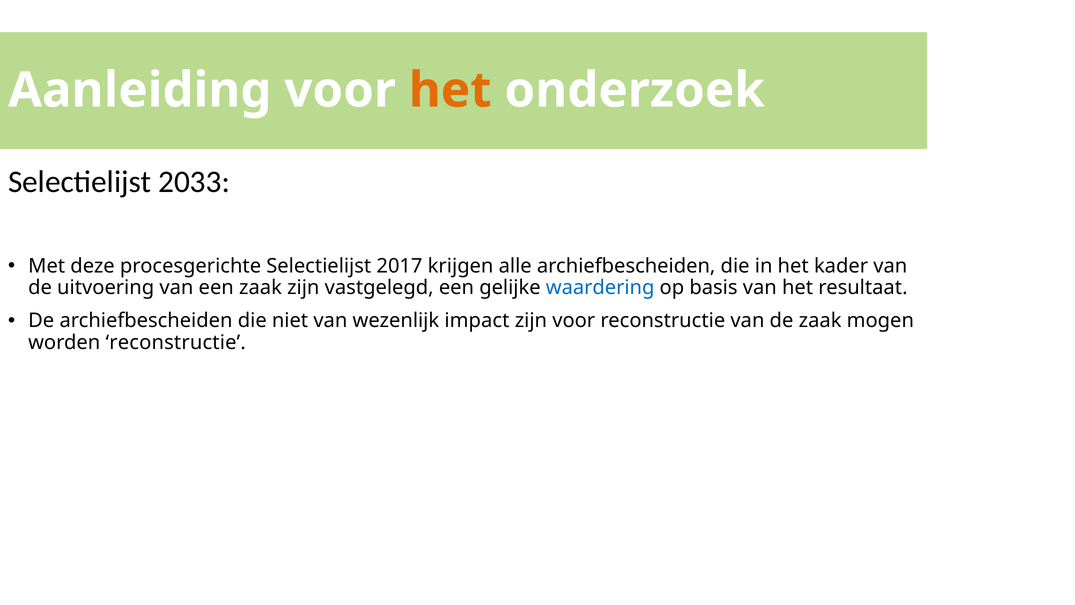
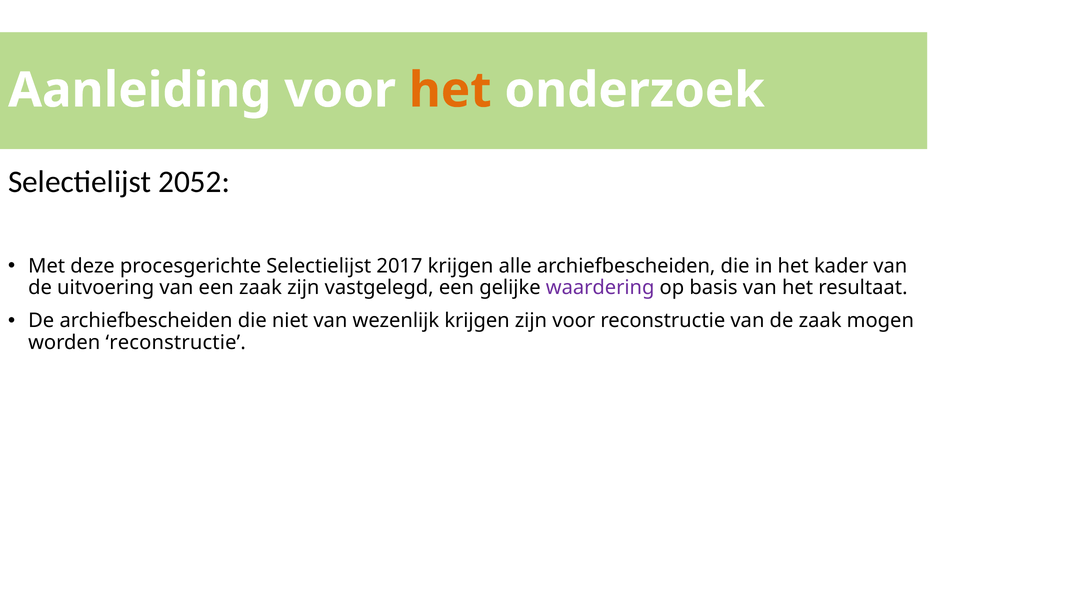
2033: 2033 -> 2052 (194, 182)
waardering colour: blue -> purple (600, 288)
wezenlijk impact: impact -> krijgen (477, 321)
